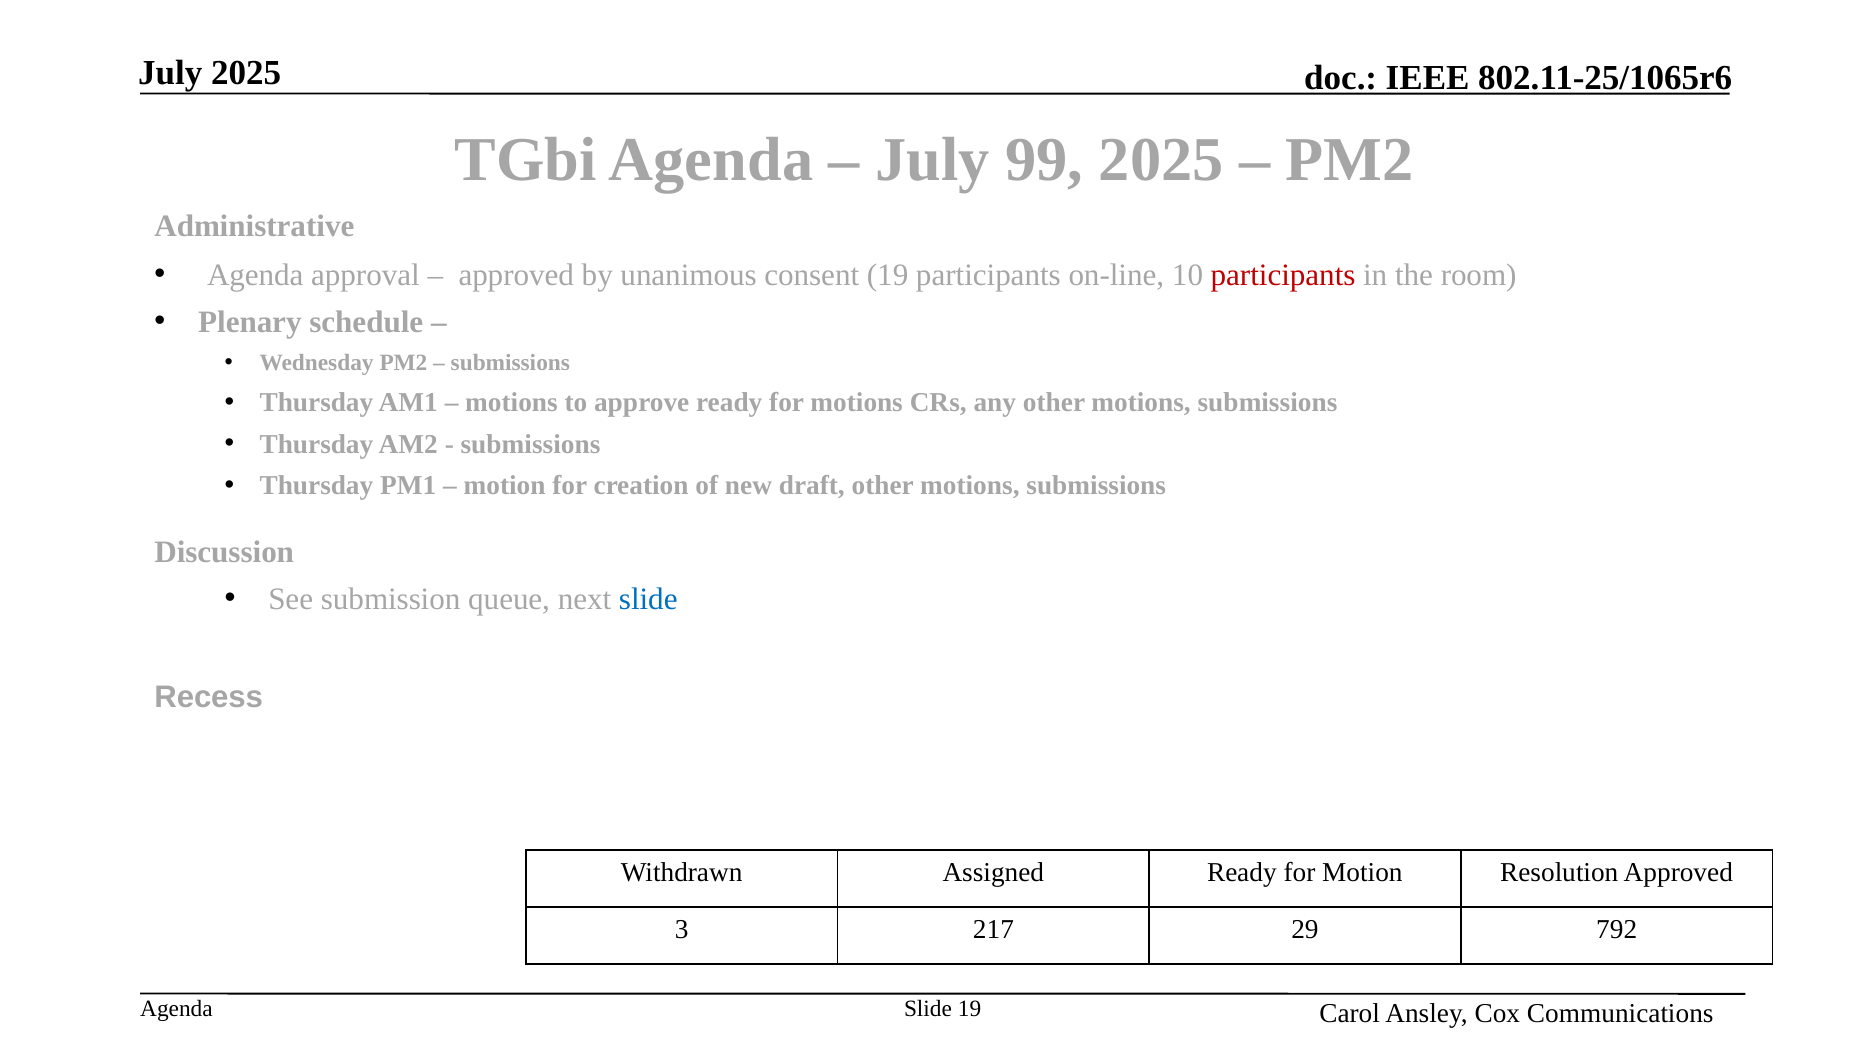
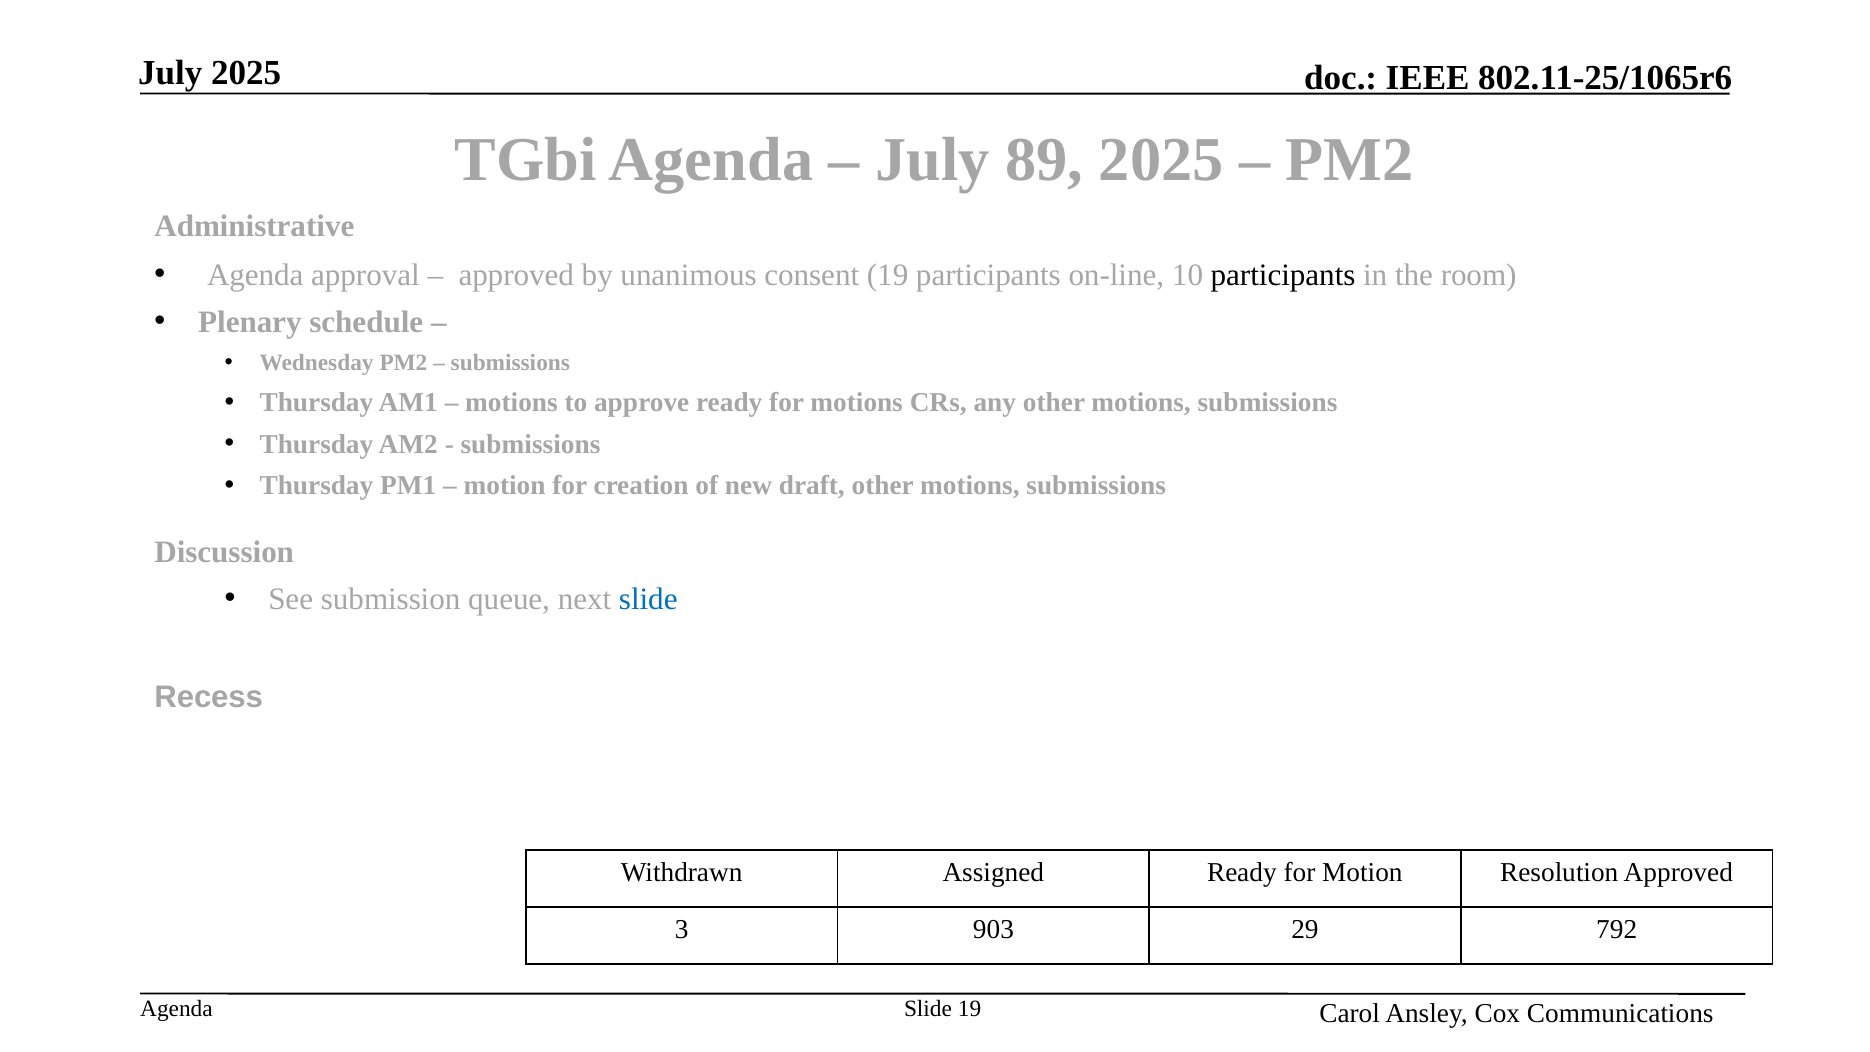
99: 99 -> 89 (1044, 160)
participants colour: red -> black (1283, 275)
217: 217 -> 903 (993, 929)
